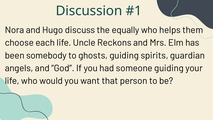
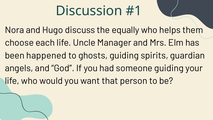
Reckons: Reckons -> Manager (114, 43)
somebody: somebody -> happened (46, 55)
